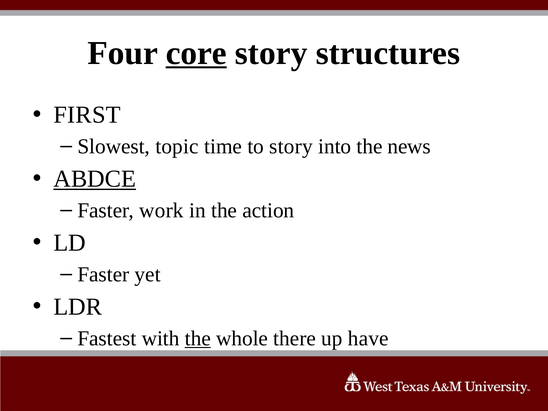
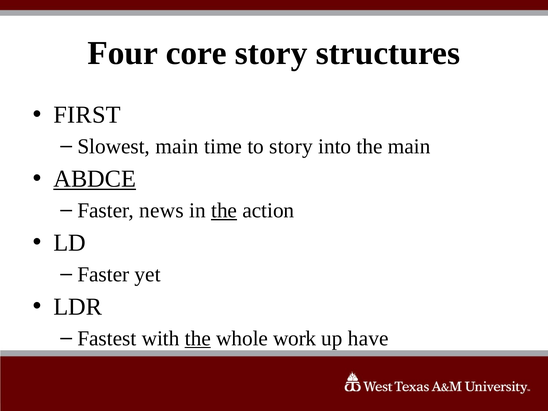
core underline: present -> none (196, 53)
Slowest topic: topic -> main (177, 146)
the news: news -> main (409, 146)
work: work -> news (161, 210)
the underline: none -> present (224, 210)
there: there -> work (295, 338)
